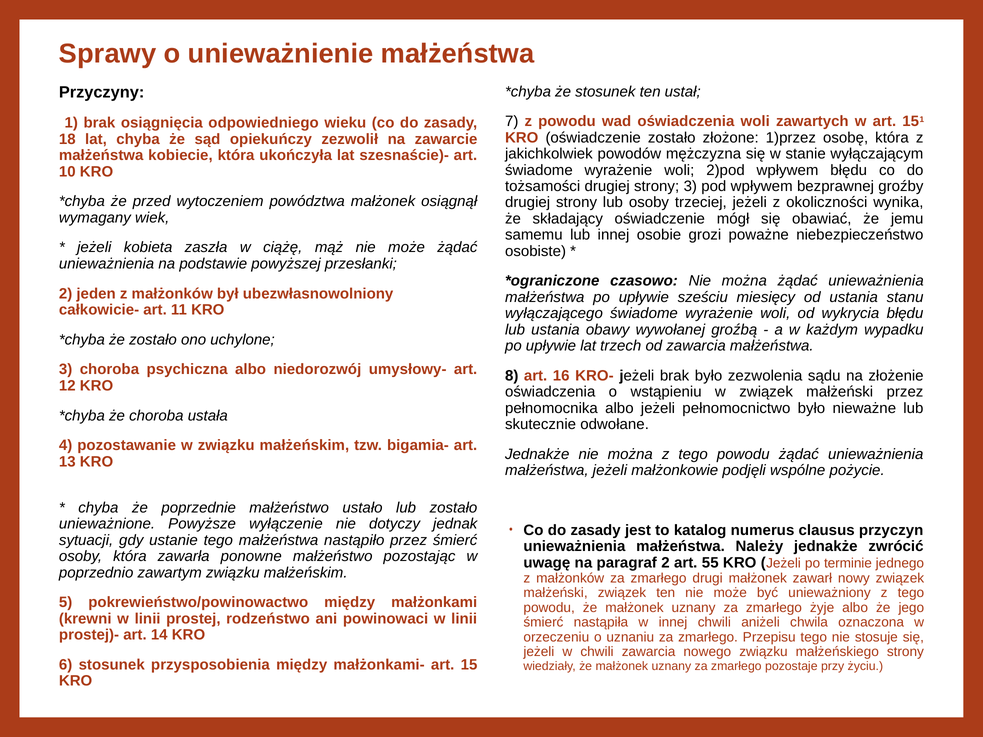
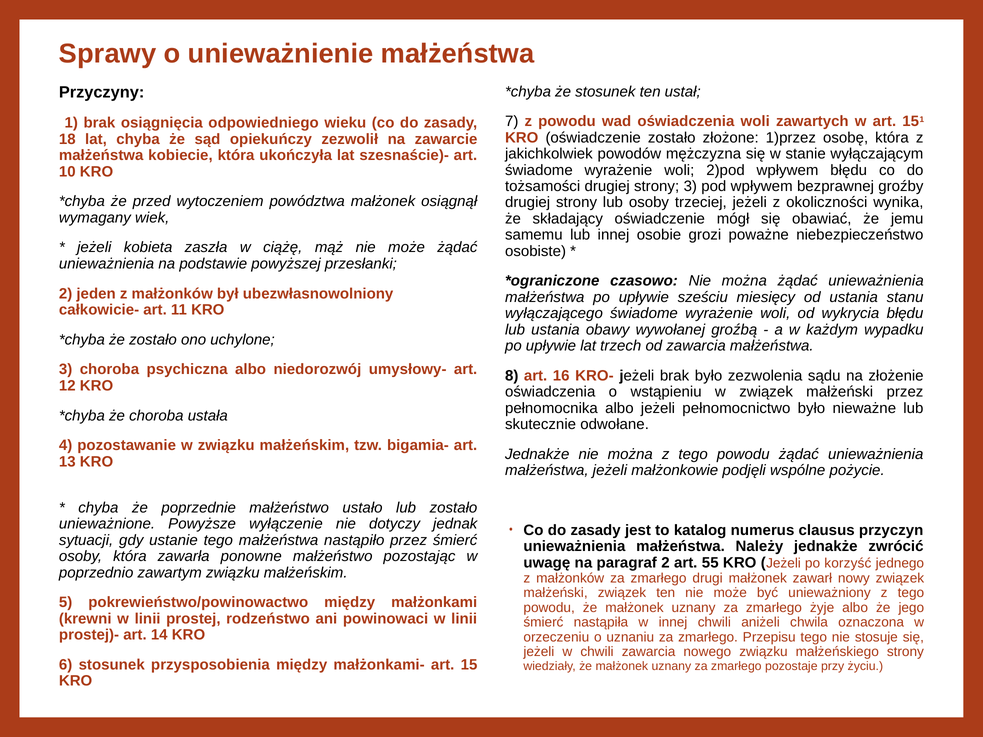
terminie: terminie -> korzyść (848, 563)
